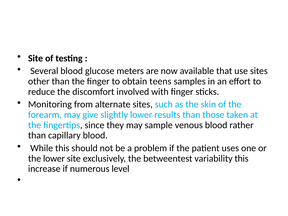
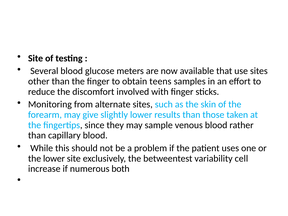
variability this: this -> cell (241, 158)
level: level -> both (120, 169)
